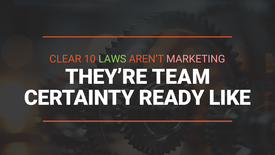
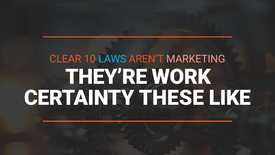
LAWS colour: light green -> light blue (112, 59)
TEAM: TEAM -> WORK (181, 77)
READY: READY -> THESE (171, 98)
